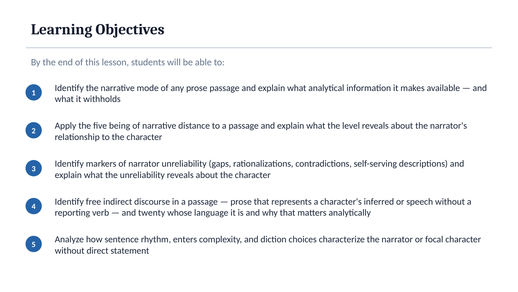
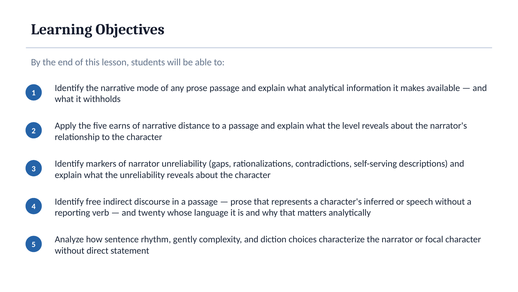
being: being -> earns (120, 126)
enters: enters -> gently (185, 239)
